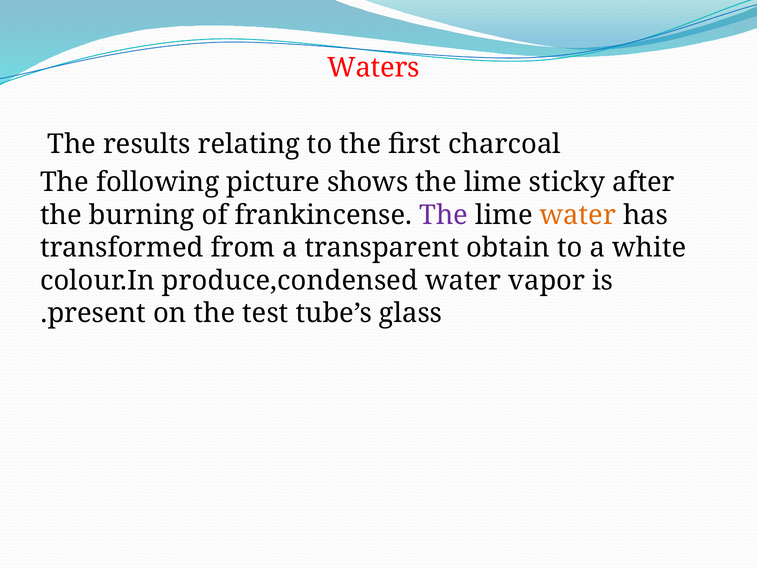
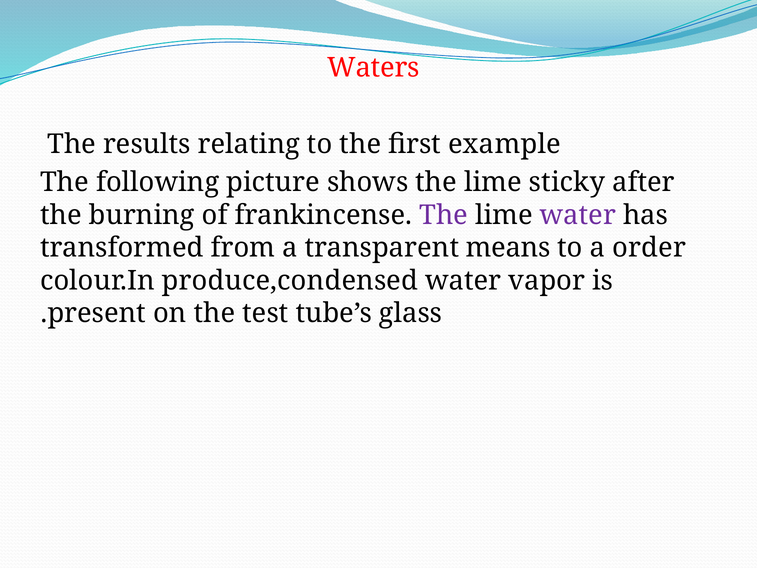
charcoal: charcoal -> example (505, 144)
water colour: orange -> purple (578, 215)
obtain: obtain -> means (508, 248)
white: white -> order (649, 248)
